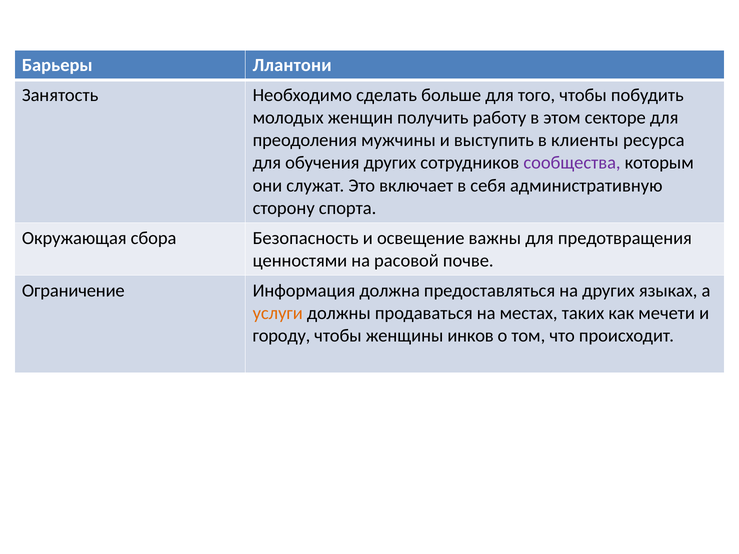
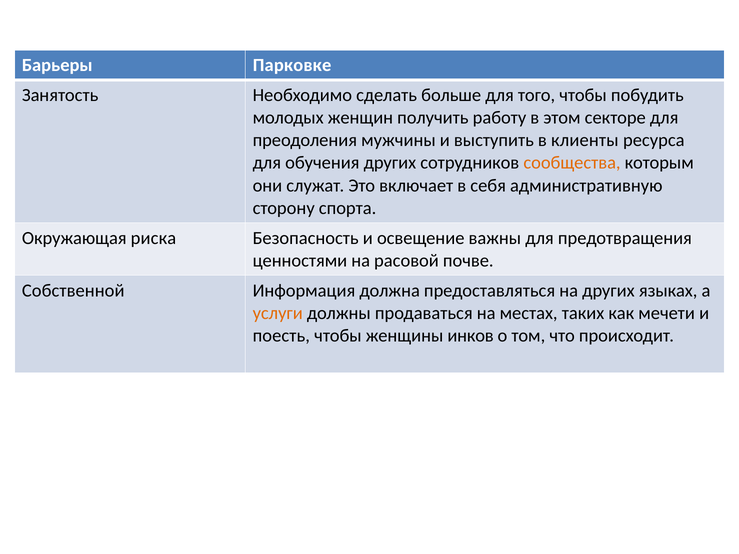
Ллантони: Ллантони -> Парковке (292, 65)
сообщества colour: purple -> orange (572, 163)
сбора: сбора -> риска (153, 238)
Ограничение: Ограничение -> Собственной (73, 291)
городу: городу -> поесть (281, 336)
